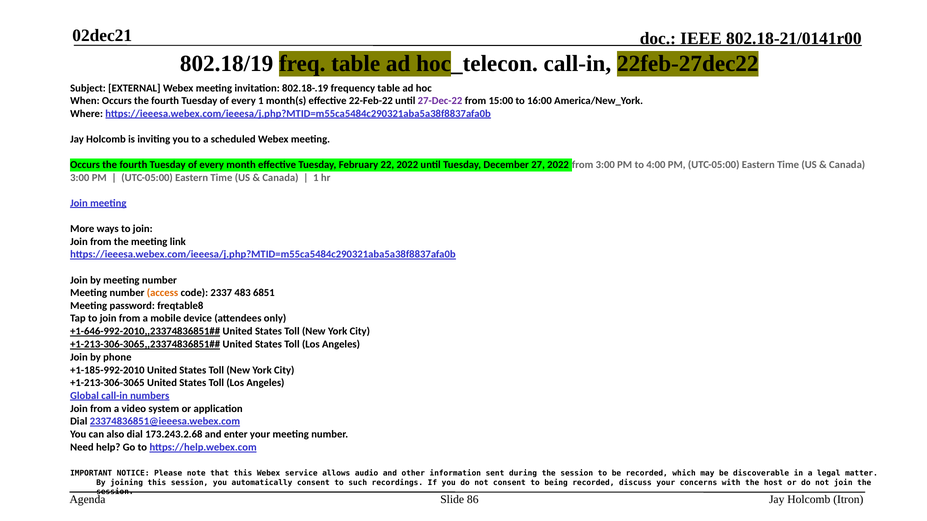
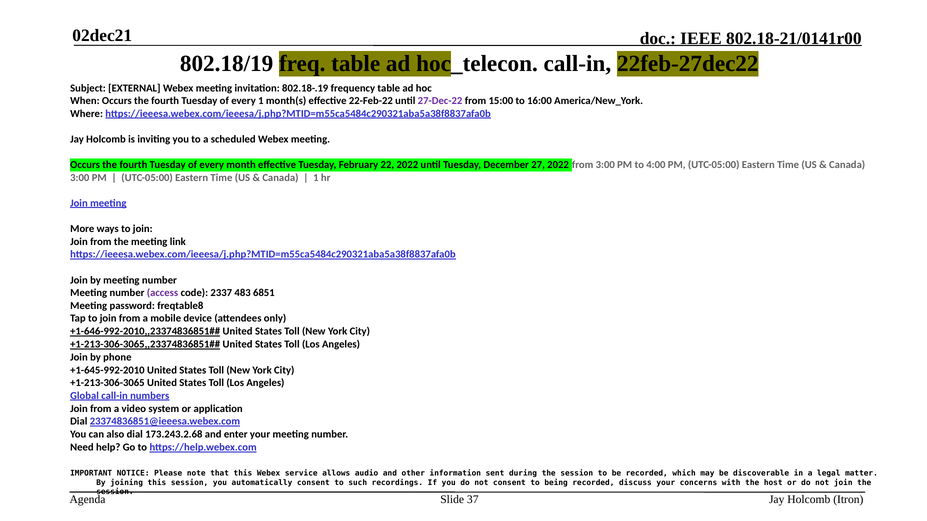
access colour: orange -> purple (162, 293)
+1-185-992-2010: +1-185-992-2010 -> +1-645-992-2010 (107, 370)
86: 86 -> 37 (473, 500)
